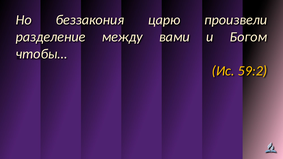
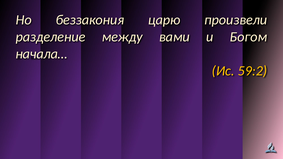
чтобы…: чтобы… -> начала… (41, 54)
